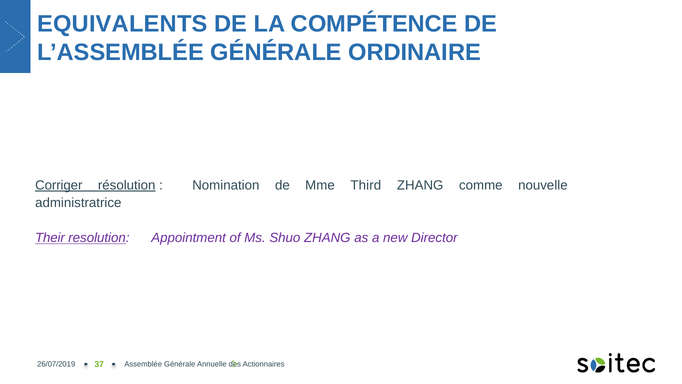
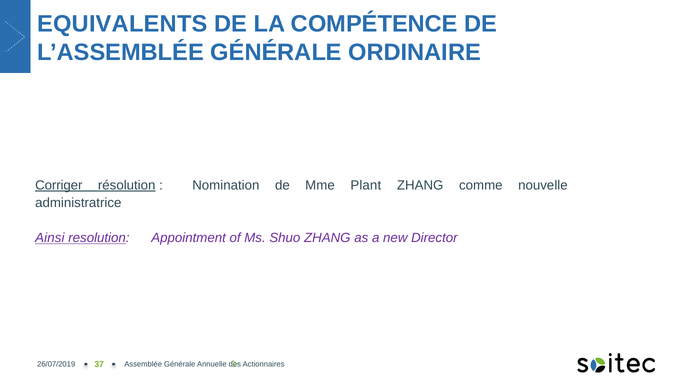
Third: Third -> Plant (366, 185)
Their: Their -> Ainsi (50, 238)
